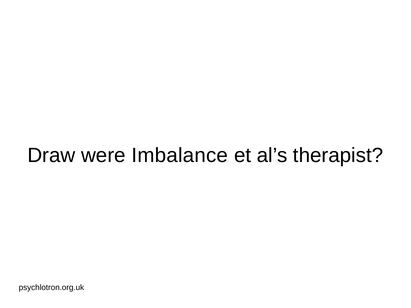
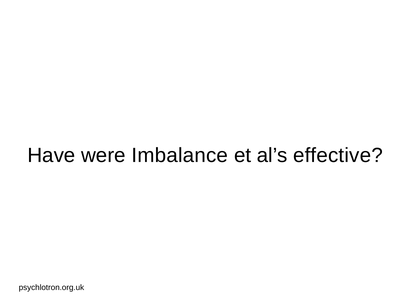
Draw: Draw -> Have (51, 156)
therapist: therapist -> effective (338, 156)
